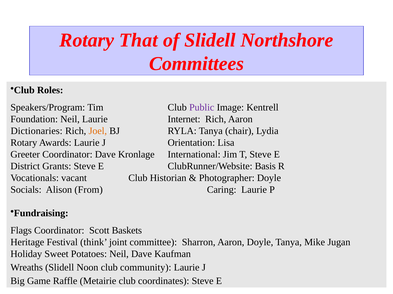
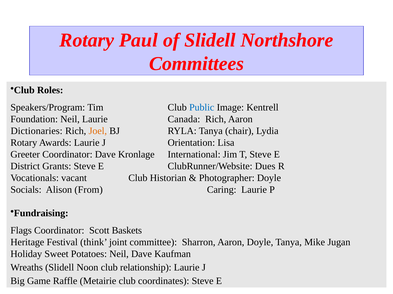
That: That -> Paul (138, 40)
Public colour: purple -> blue (202, 108)
Internet: Internet -> Canada (184, 119)
Basis: Basis -> Dues (265, 167)
community: community -> relationship (146, 268)
